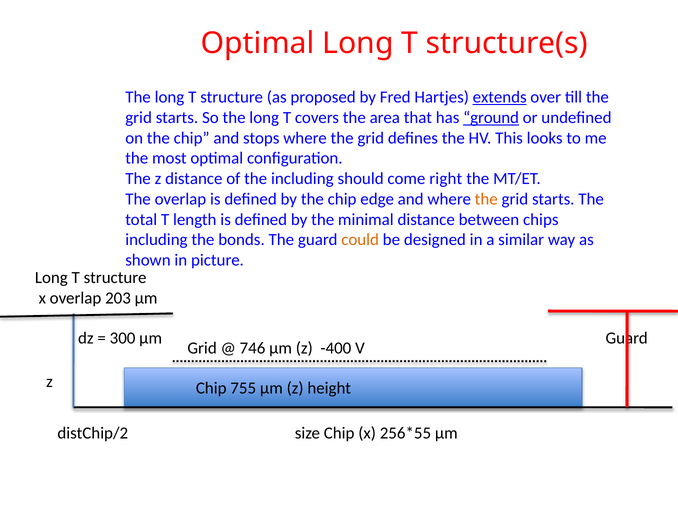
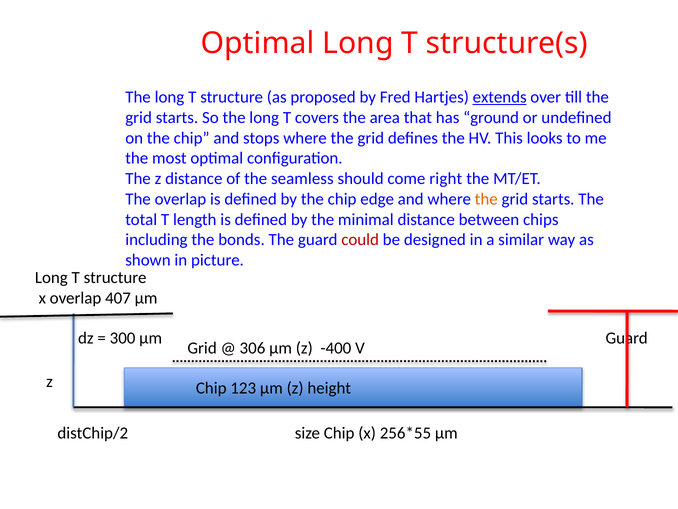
ground underline: present -> none (491, 117)
the including: including -> seamless (302, 179)
could colour: orange -> red (360, 240)
203: 203 -> 407 (118, 298)
746: 746 -> 306 (252, 348)
755: 755 -> 123 (243, 388)
